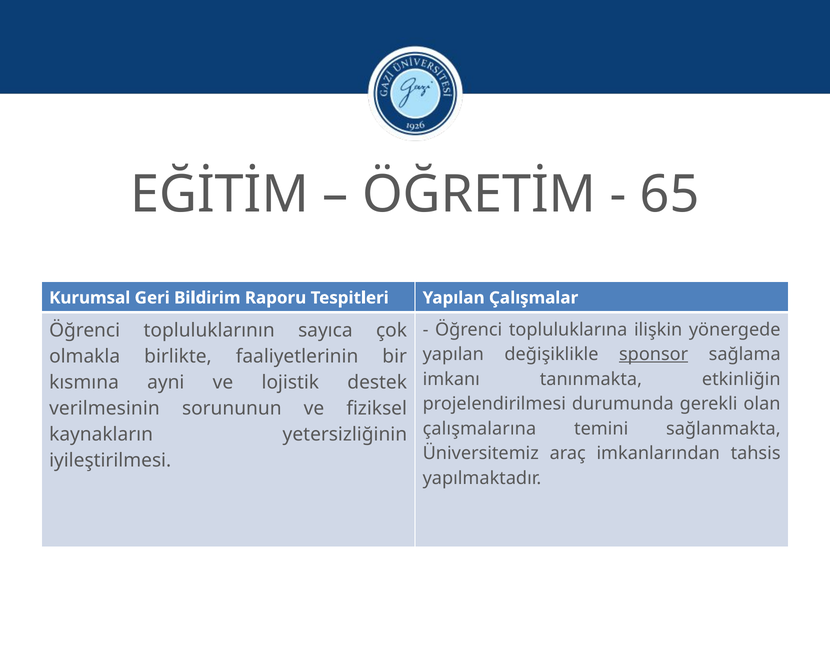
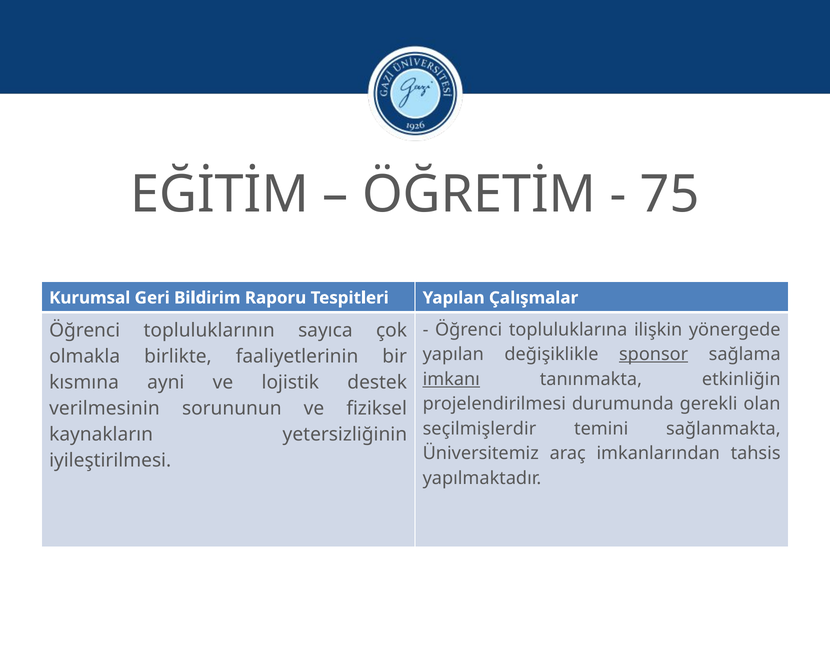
65: 65 -> 75 (670, 195)
imkanı underline: none -> present (451, 379)
çalışmalarına: çalışmalarına -> seçilmişlerdir (479, 429)
